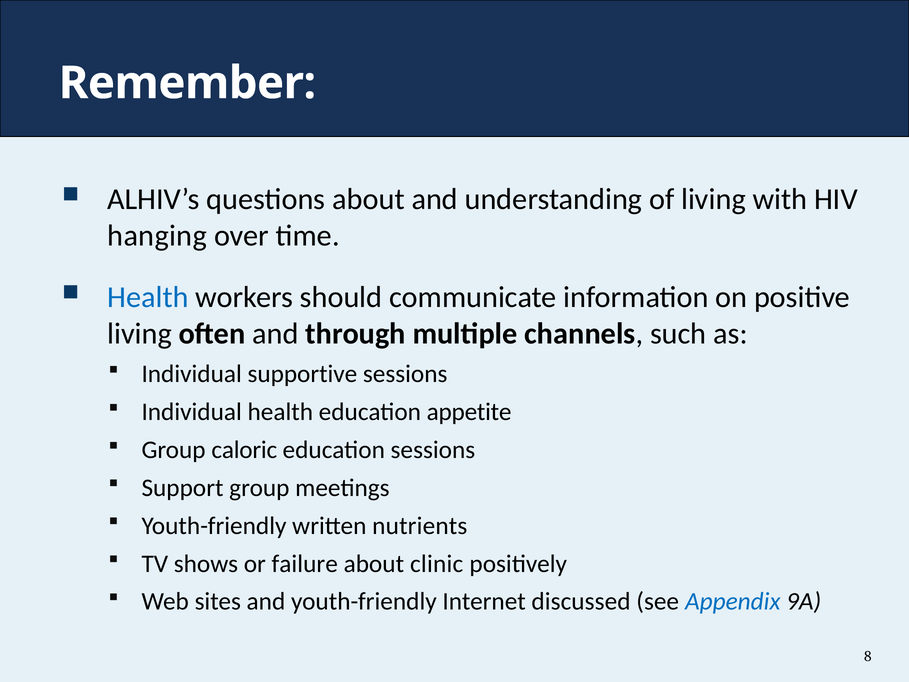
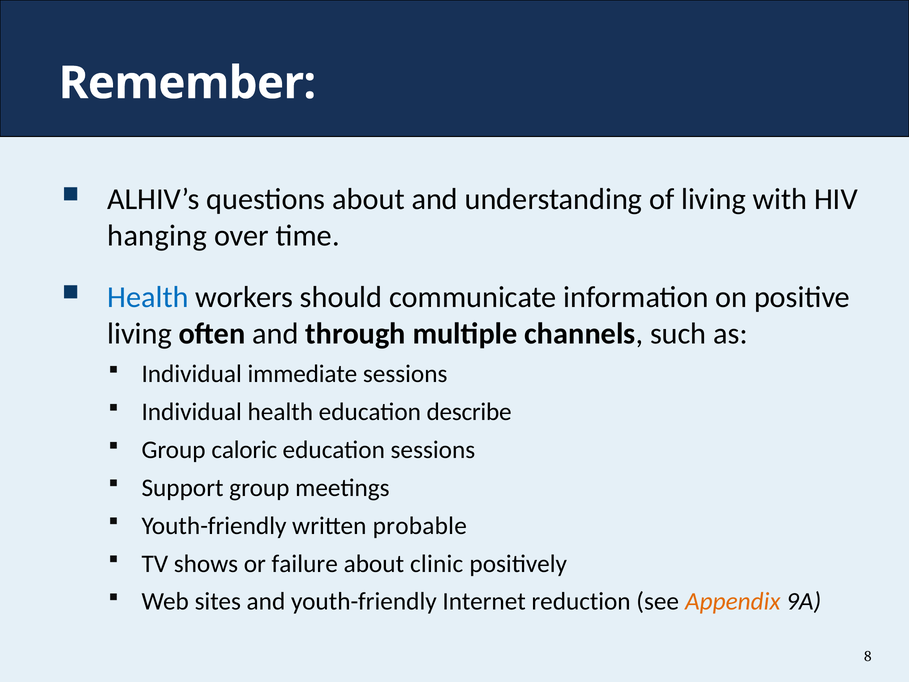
supportive: supportive -> immediate (302, 374)
appetite: appetite -> describe (469, 412)
nutrients: nutrients -> probable (420, 526)
discussed: discussed -> reduction (581, 601)
Appendix colour: blue -> orange (733, 601)
